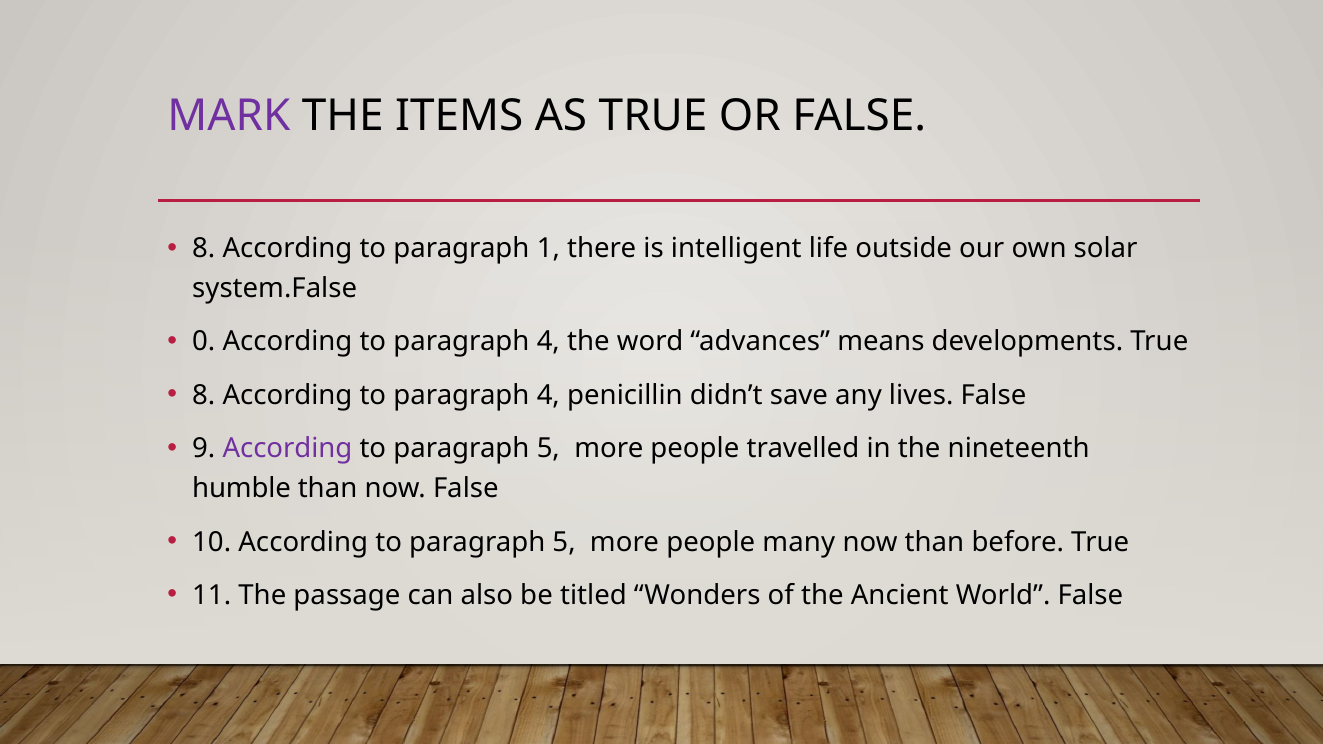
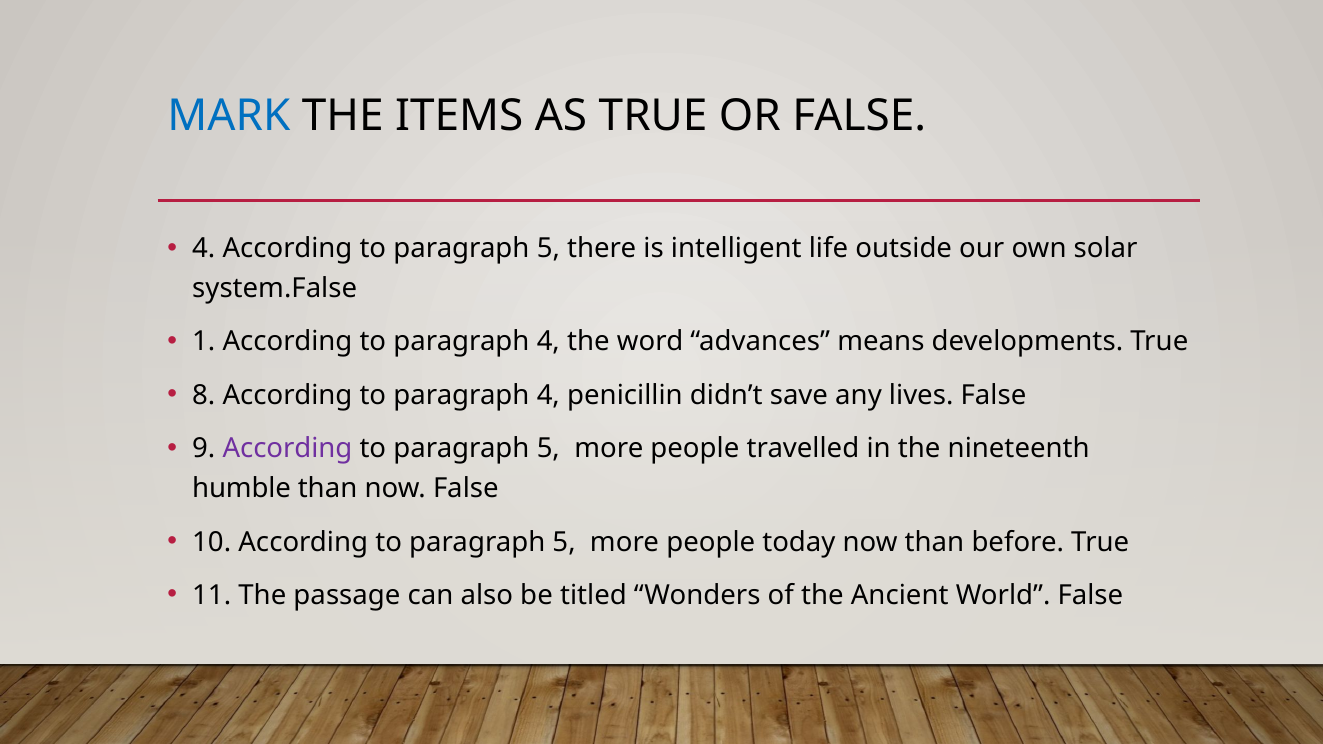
MARK colour: purple -> blue (229, 116)
8: 8 -> 4 (204, 249)
1: 1 -> 5 (548, 249)
0: 0 -> 1 (204, 342)
many: many -> today (799, 542)
